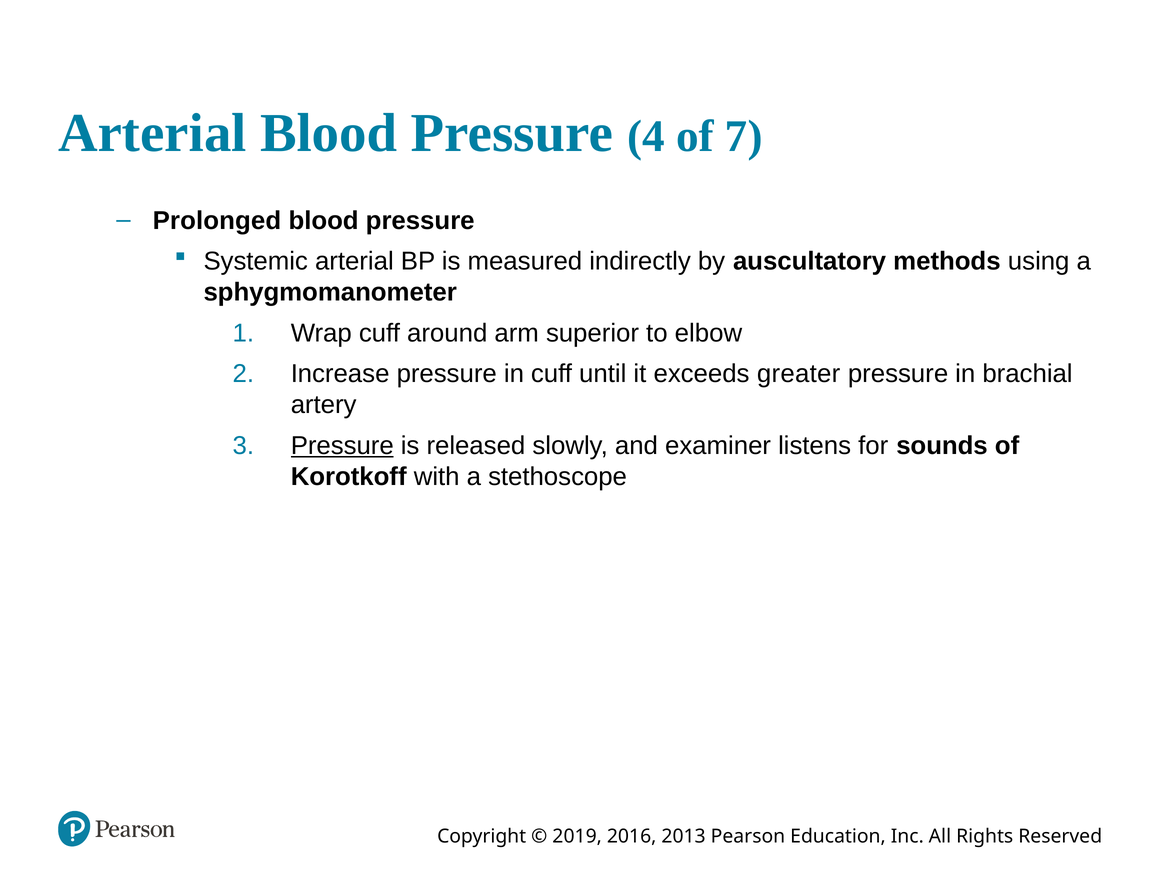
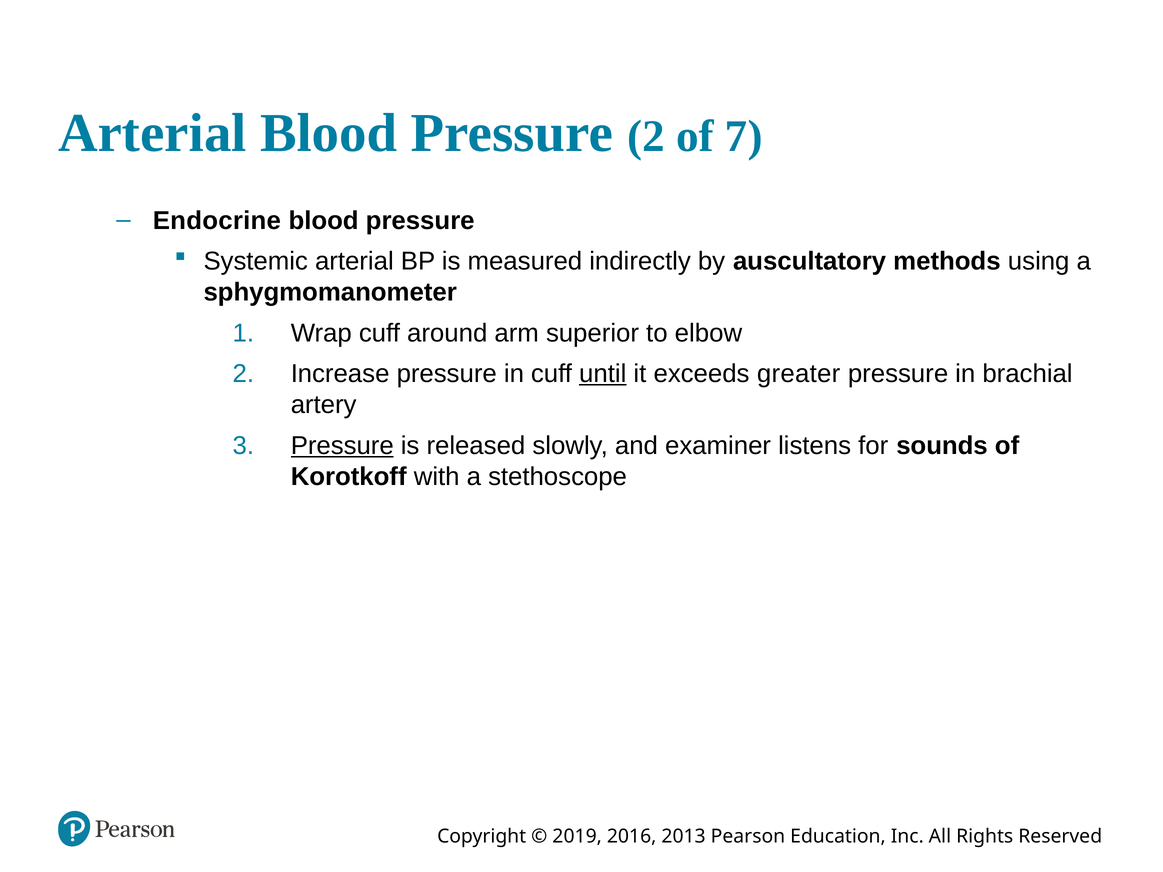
Pressure 4: 4 -> 2 (646, 136)
Prolonged: Prolonged -> Endocrine (217, 221)
until underline: none -> present (603, 374)
